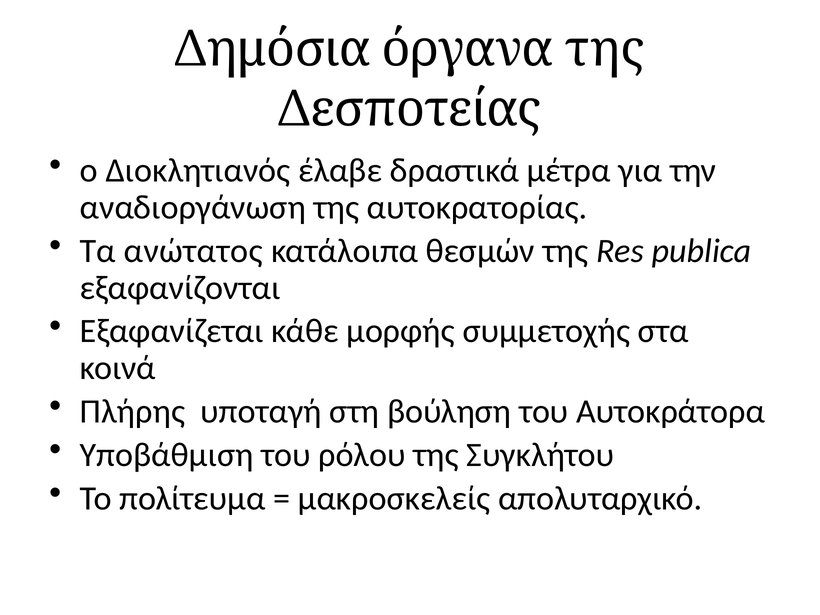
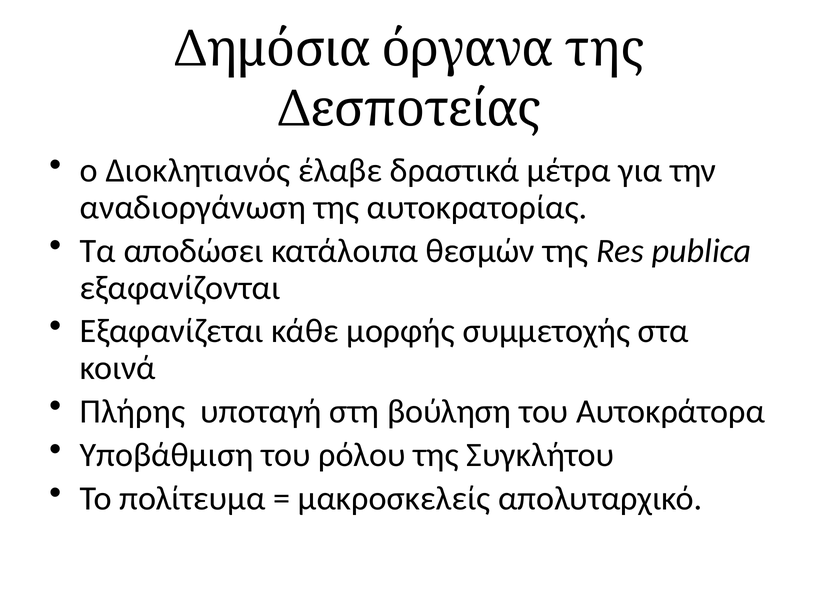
ανώτατος: ανώτατος -> αποδώσει (194, 251)
